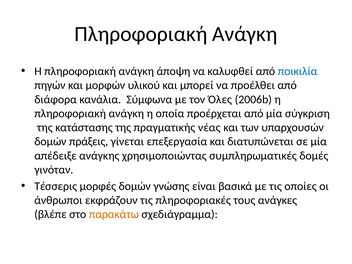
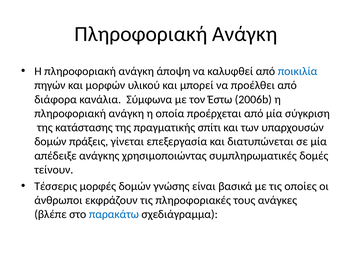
Όλες: Όλες -> Έστω (220, 99)
νέας: νέας -> σπίτι (209, 128)
γινόταν: γινόταν -> τείνουν (54, 170)
παρακάτω colour: orange -> blue (114, 214)
